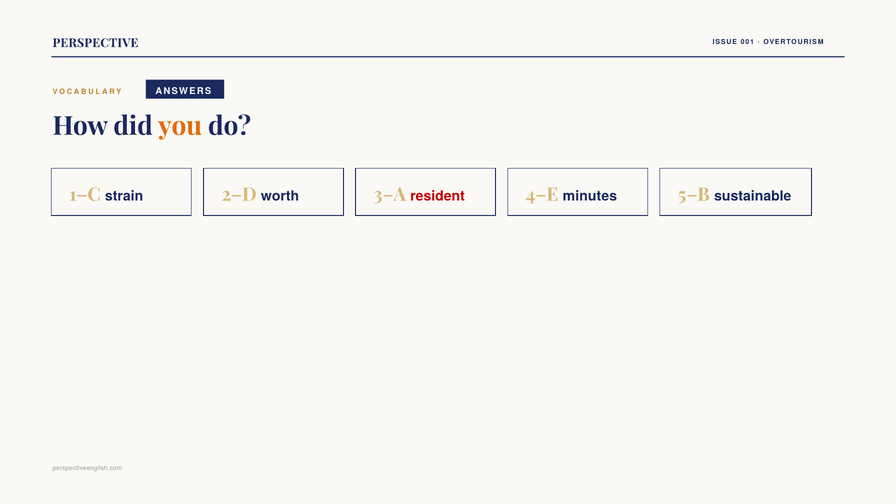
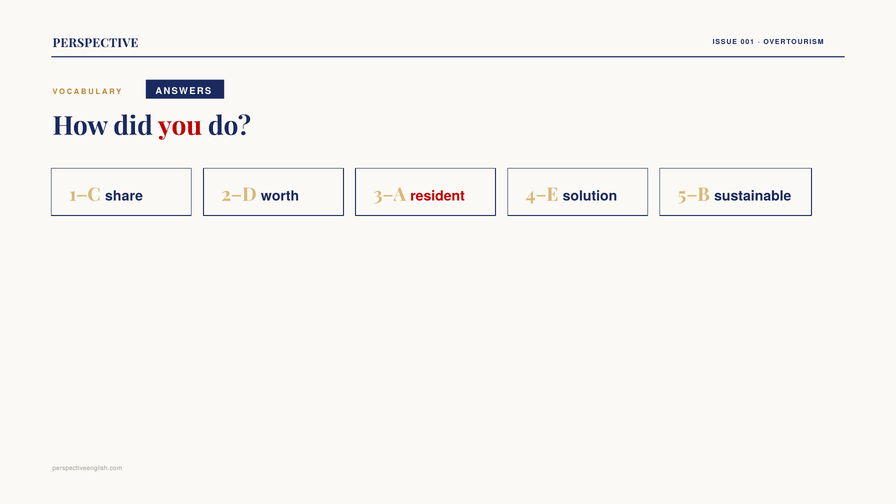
you colour: orange -> red (180, 126)
strain: strain -> share (124, 196)
minutes: minutes -> solution (590, 196)
